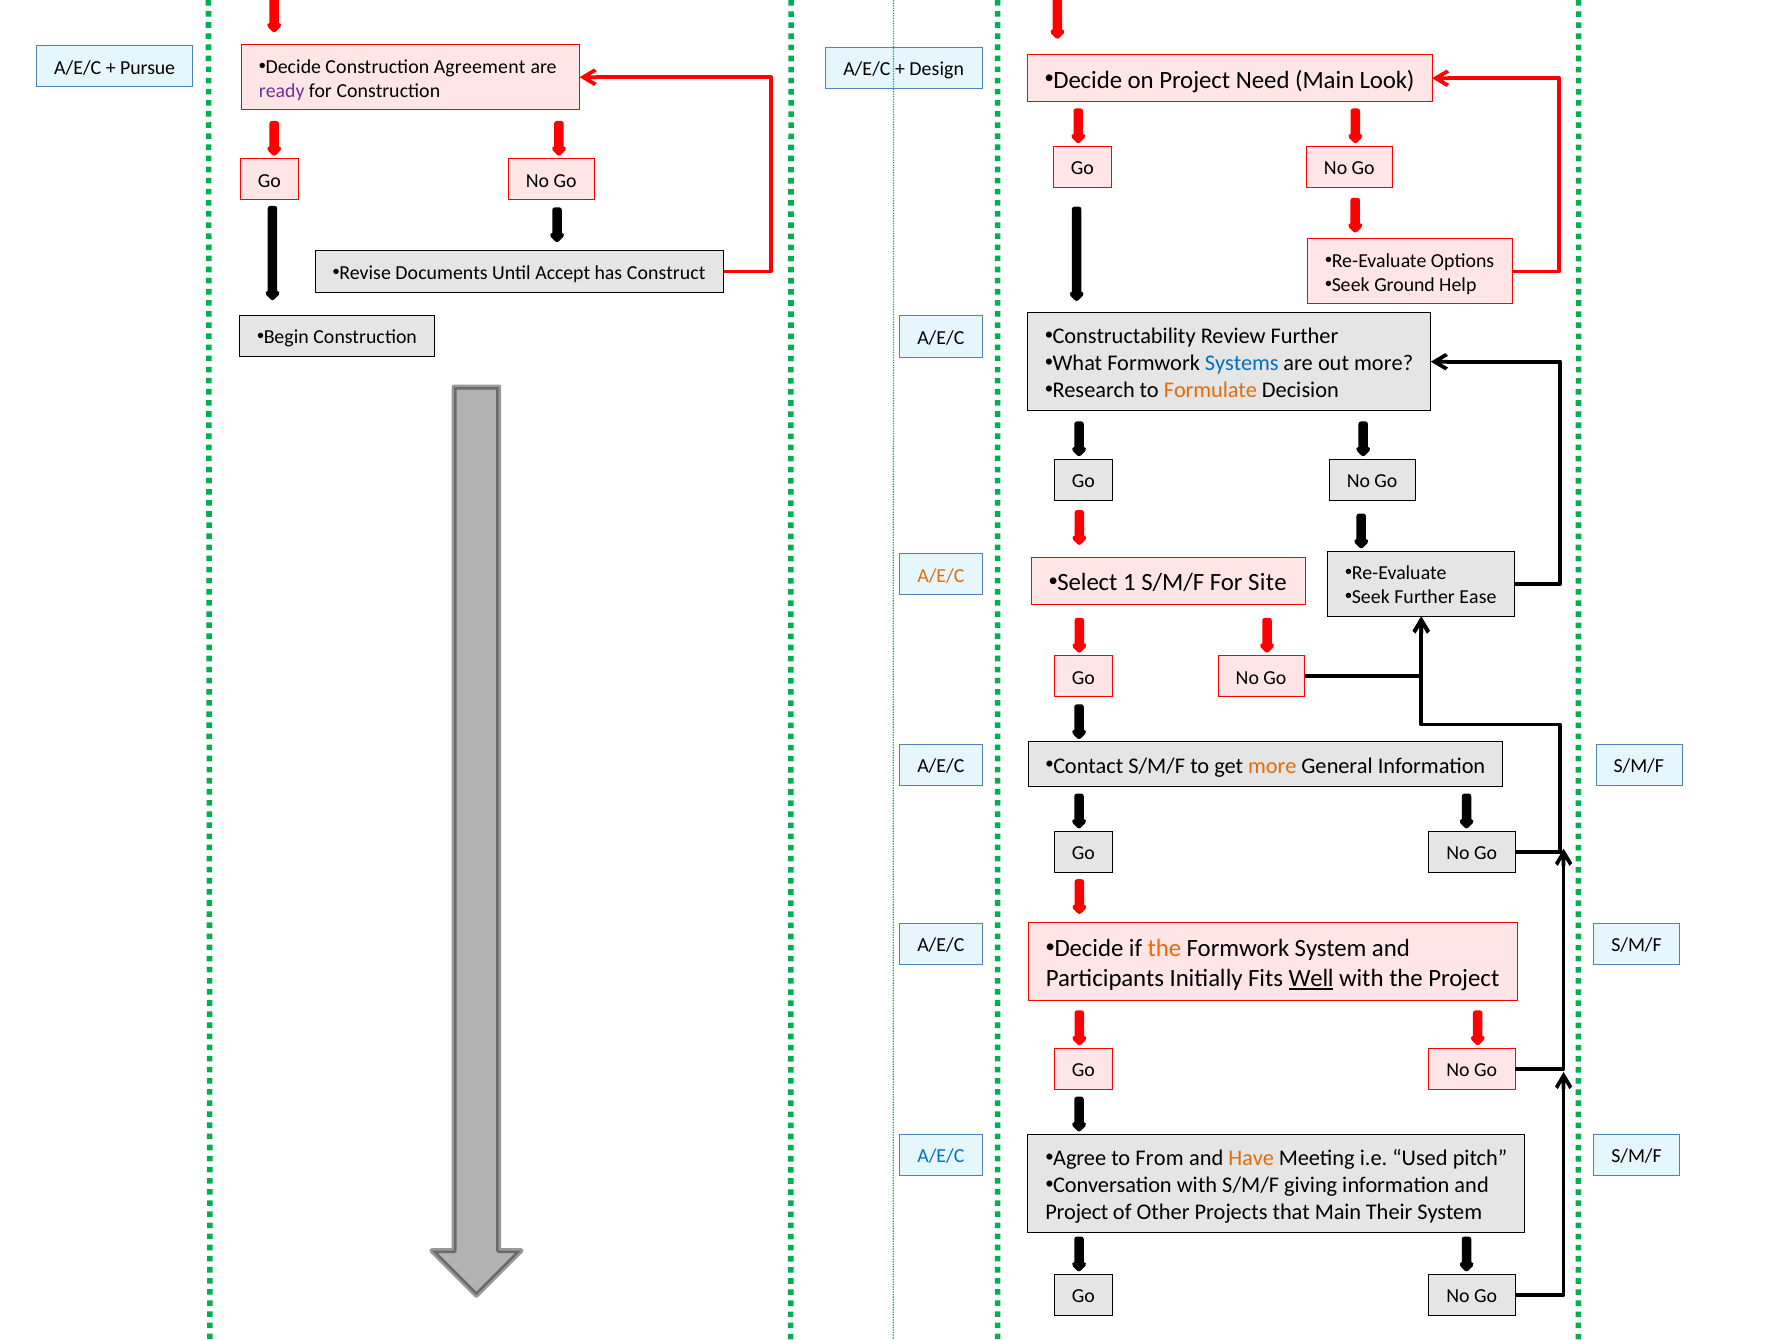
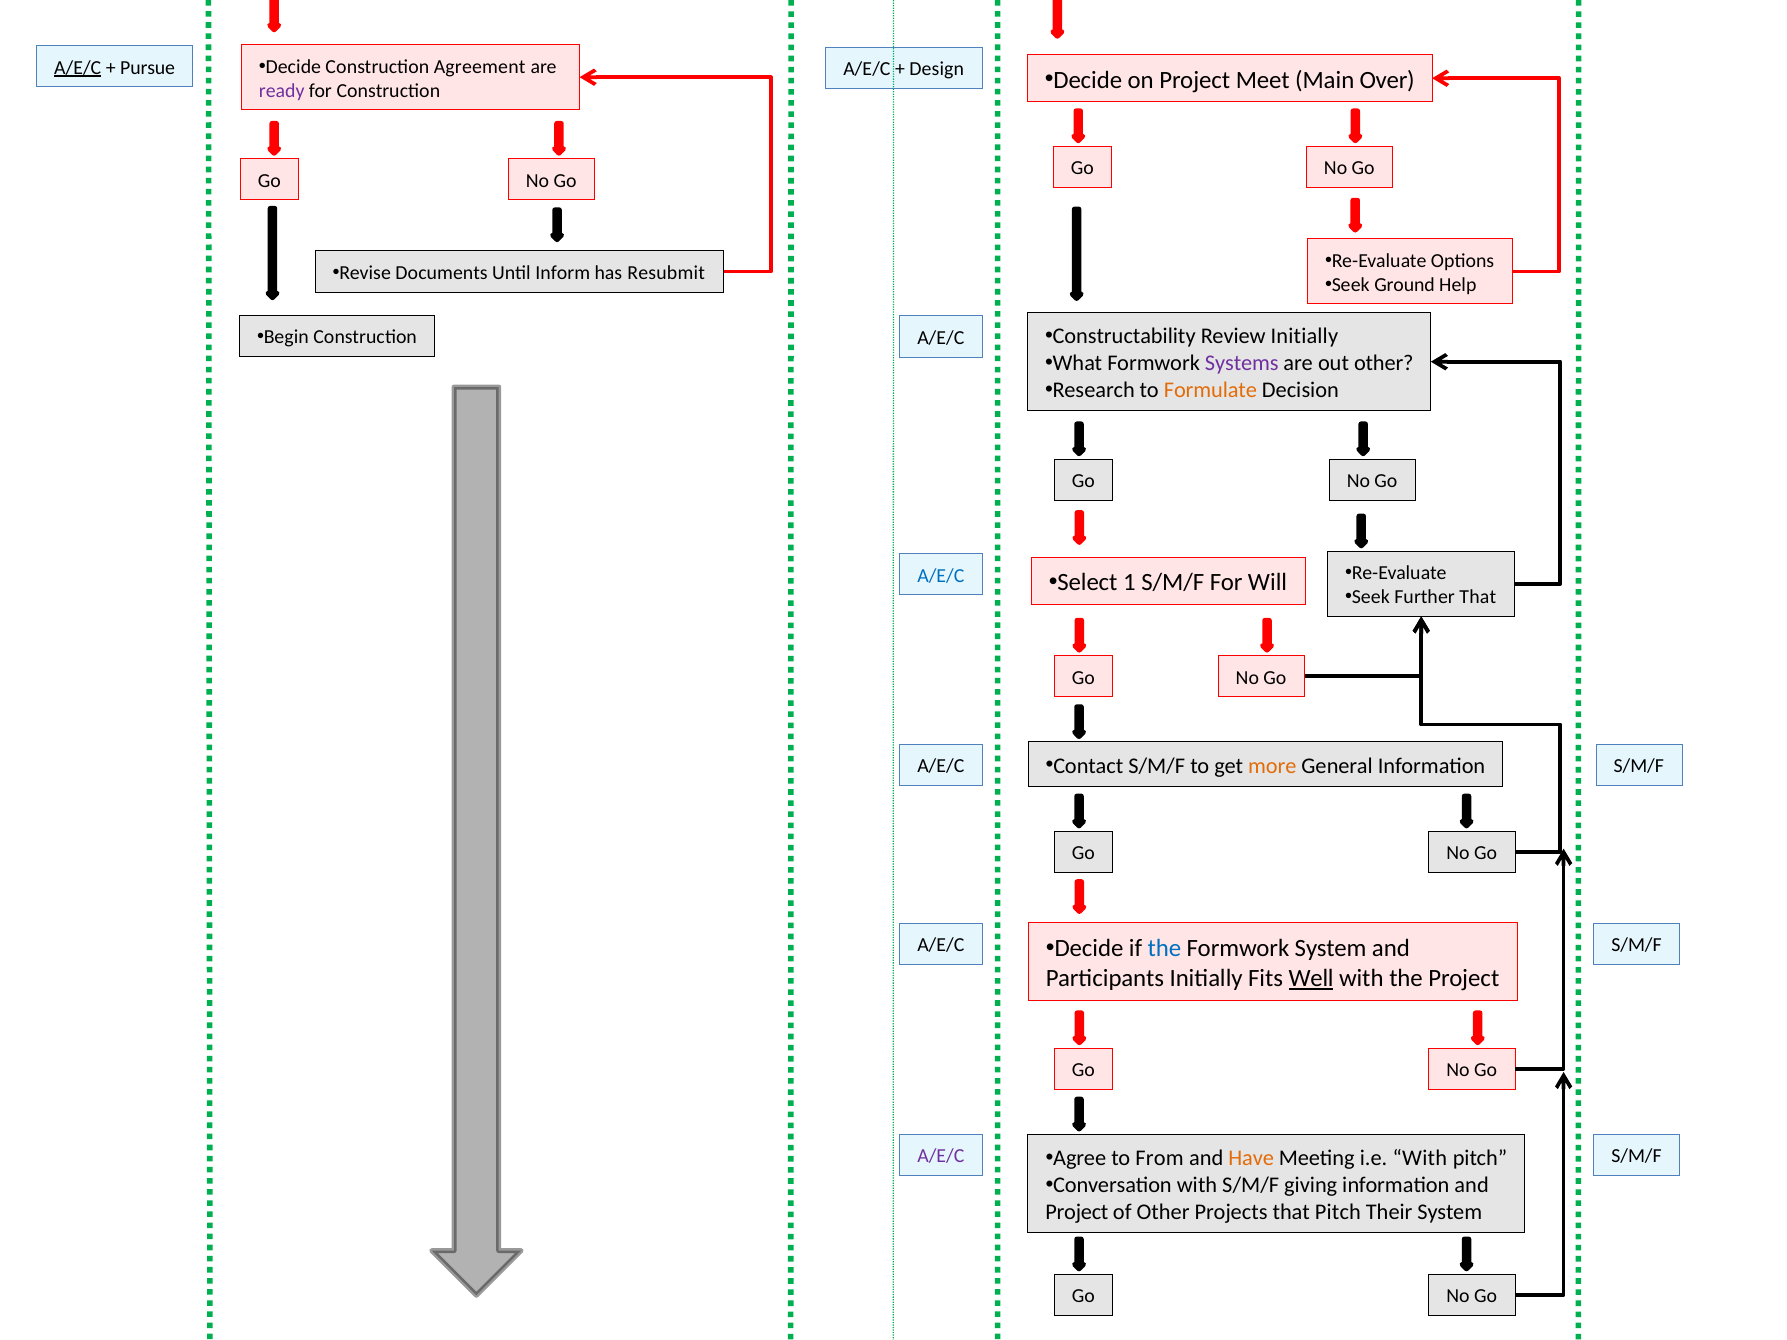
A/E/C underline: none -> present (78, 68)
Need: Need -> Meet (1263, 80)
Look: Look -> Over (1387, 80)
Accept: Accept -> Inform (563, 273)
Construct: Construct -> Resubmit (666, 273)
Review Further: Further -> Initially (1304, 336)
Systems colour: blue -> purple (1242, 363)
out more: more -> other (1384, 363)
A/E/C colour: orange -> blue (941, 576)
Site: Site -> Will (1268, 583)
Further Ease: Ease -> That (1478, 597)
the colour: orange -> blue (1164, 948)
i.e Used: Used -> With (1420, 1158)
A/E/C colour: blue -> purple (941, 1156)
that Main: Main -> Pitch (1338, 1212)
